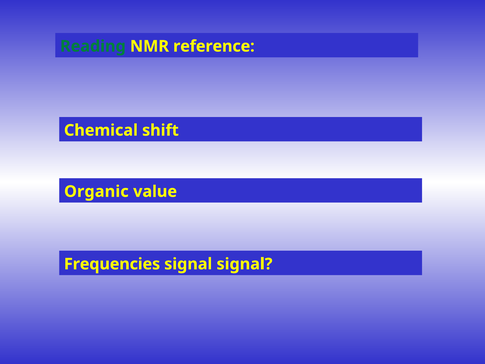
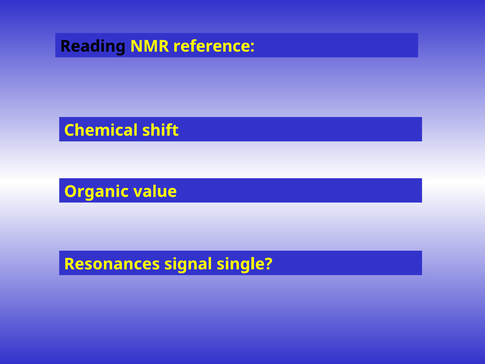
Reading colour: green -> black (93, 46)
Frequencies: Frequencies -> Resonances (112, 264)
signal signal: signal -> single (244, 264)
